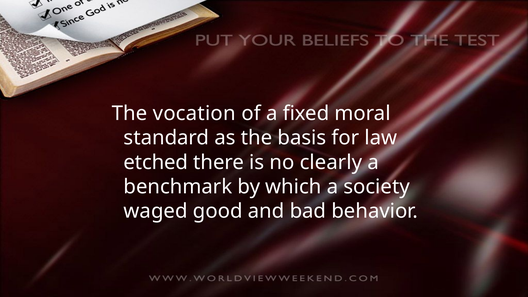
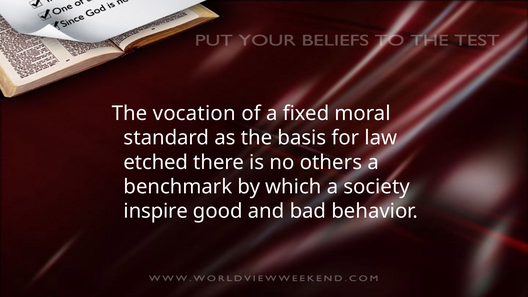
clearly: clearly -> others (331, 162)
waged: waged -> inspire (156, 211)
